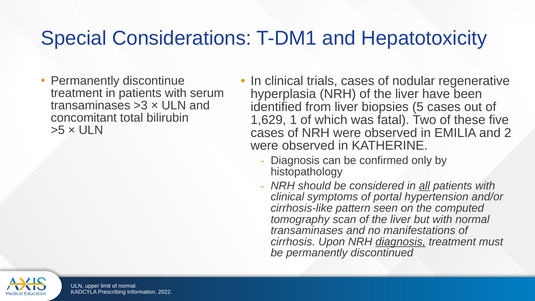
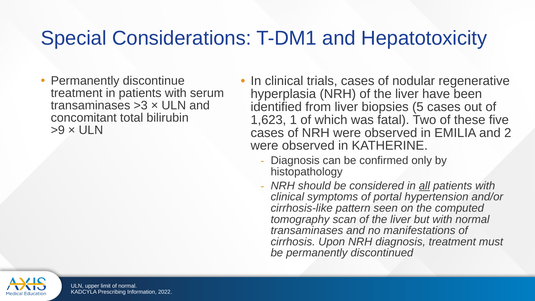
1,629: 1,629 -> 1,623 (268, 120)
>5: >5 -> >9 (58, 130)
diagnosis underline: present -> none (401, 242)
